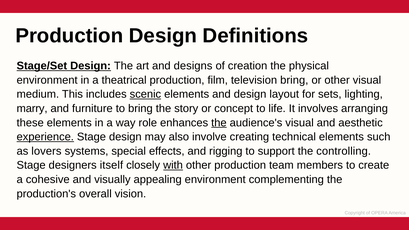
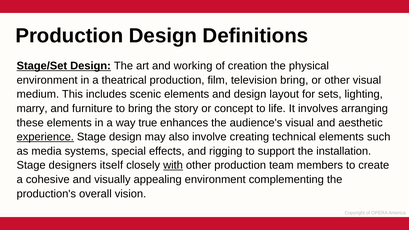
designs: designs -> working (193, 66)
scenic underline: present -> none (145, 94)
role: role -> true (148, 123)
the underline: present -> none (219, 123)
lovers: lovers -> media (47, 151)
controlling: controlling -> installation (344, 151)
